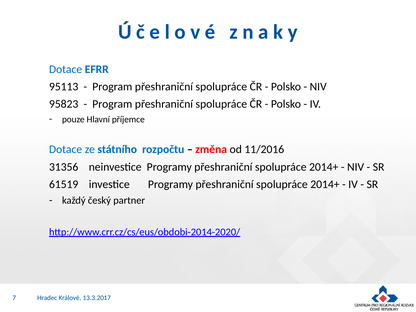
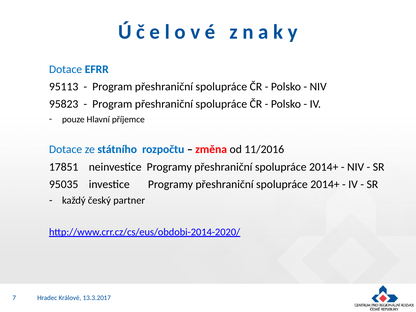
31356: 31356 -> 17851 (64, 167)
61519: 61519 -> 95035 (64, 184)
